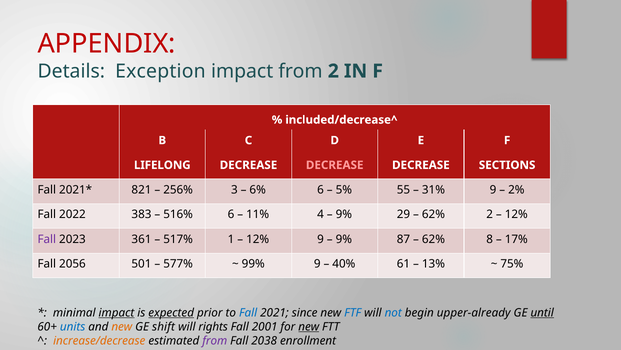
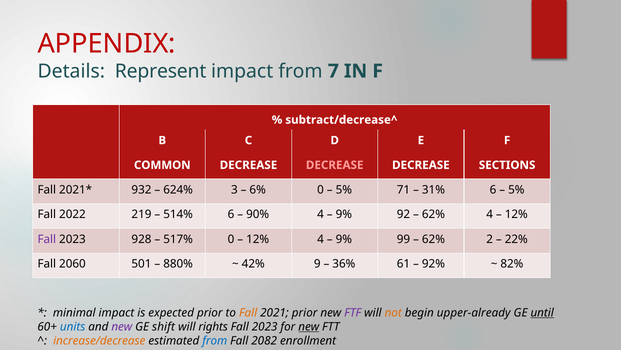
Exception: Exception -> Represent (161, 71)
from 2: 2 -> 7 (333, 71)
included/decrease^: included/decrease^ -> subtract/decrease^ (341, 120)
LIFELONG: LIFELONG -> COMMON (162, 165)
821: 821 -> 932 (141, 189)
256%: 256% -> 624% (178, 189)
6% 6: 6 -> 0 (321, 189)
55: 55 -> 71 (403, 189)
31% 9: 9 -> 6 (493, 189)
2%: 2% -> 5% (516, 189)
383: 383 -> 219 (141, 214)
516%: 516% -> 514% (178, 214)
11%: 11% -> 90% (258, 214)
29: 29 -> 92 (403, 214)
62% 2: 2 -> 4 (490, 214)
361: 361 -> 928 (141, 239)
517% 1: 1 -> 0 (231, 239)
12% 9: 9 -> 4 (321, 239)
87: 87 -> 99 (403, 239)
8: 8 -> 2 (490, 239)
17%: 17% -> 22% (516, 239)
2056: 2056 -> 2060 (72, 263)
577%: 577% -> 880% (178, 263)
99%: 99% -> 42% (253, 263)
40%: 40% -> 36% (344, 263)
13%: 13% -> 92% (433, 263)
75%: 75% -> 82% (512, 263)
impact underline: present -> none (116, 312)
expected underline: present -> none (171, 312)
Fall colour: blue -> orange (248, 312)
2021 since: since -> prior (305, 312)
FTF colour: blue -> purple (353, 312)
not colour: blue -> orange (393, 312)
new colour: orange -> purple (122, 326)
2001: 2001 -> 2023 (265, 326)
from colour: purple -> blue (215, 340)
2038: 2038 -> 2082 (264, 340)
